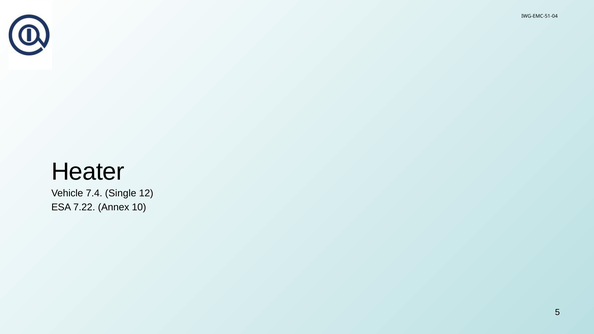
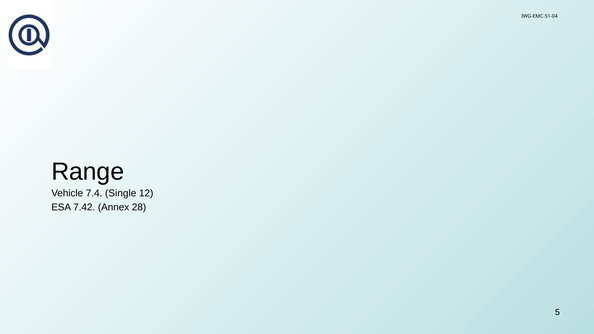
Heater: Heater -> Range (88, 172)
7.22: 7.22 -> 7.42 (84, 207)
10: 10 -> 28 (139, 207)
